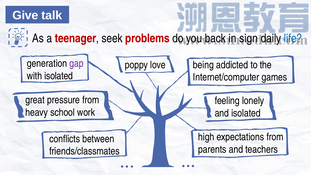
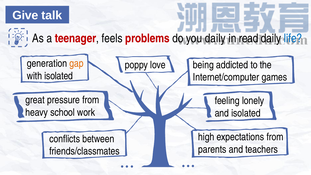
seek: seek -> feels (112, 38)
you back: back -> daily (215, 38)
sign: sign -> read (249, 38)
gap colour: purple -> orange (77, 63)
